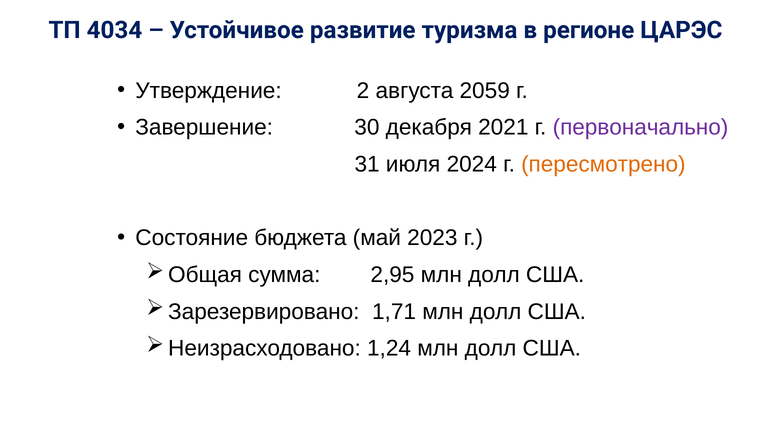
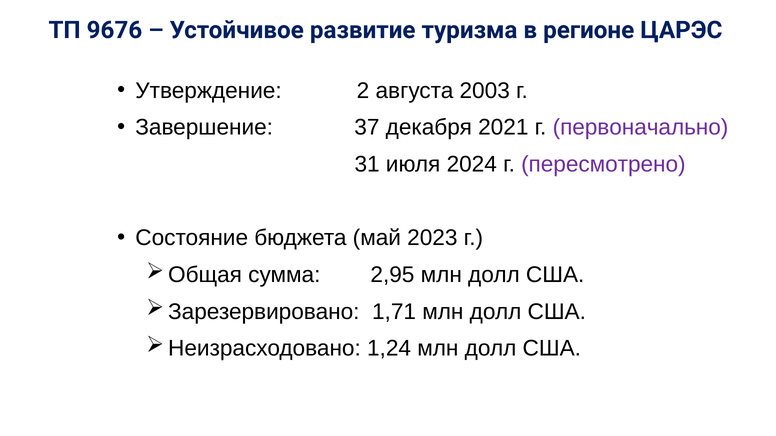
4034: 4034 -> 9676 (114, 30)
2059: 2059 -> 2003 (485, 91)
30: 30 -> 37 (367, 128)
пересмотрено colour: orange -> purple (603, 164)
